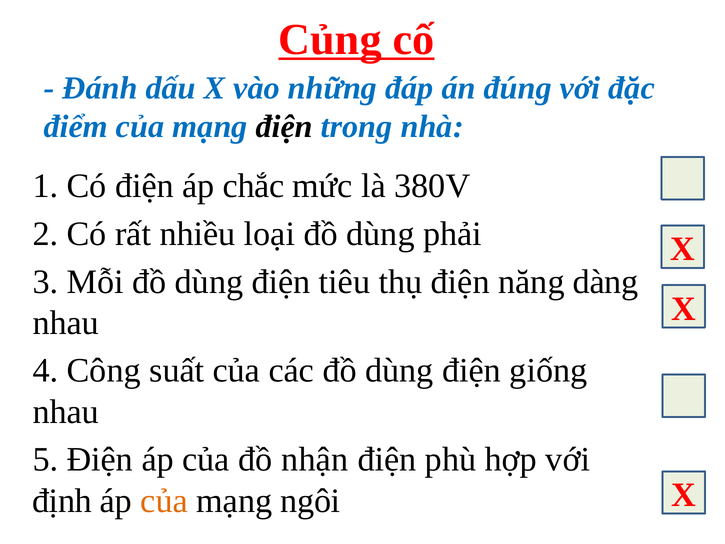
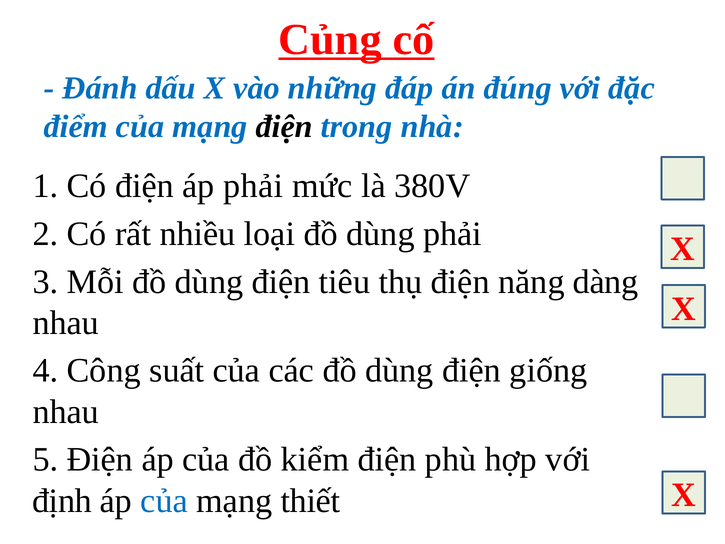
áp chắc: chắc -> phải (253, 186)
nhận: nhận -> kiểm (315, 459)
của colour: orange -> blue (164, 501)
ngôi: ngôi -> thiết (310, 501)
